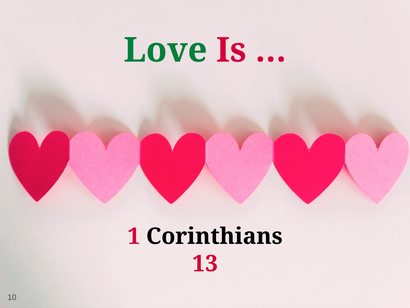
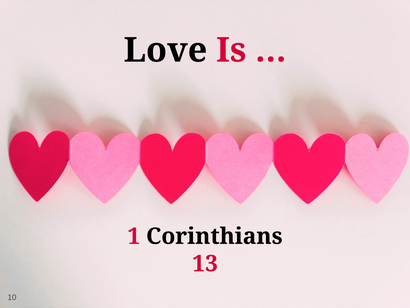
Love colour: green -> black (165, 50)
